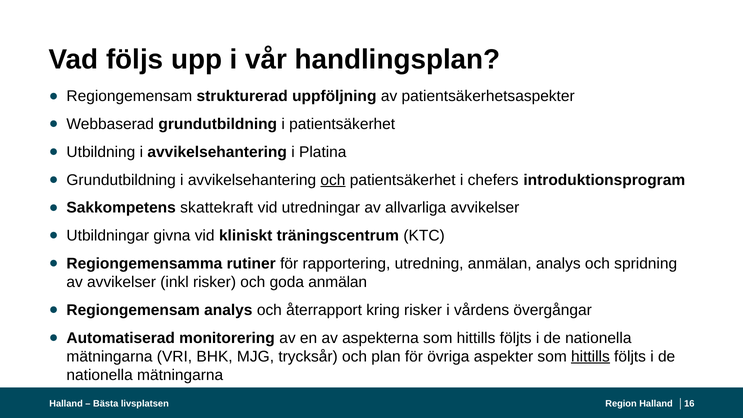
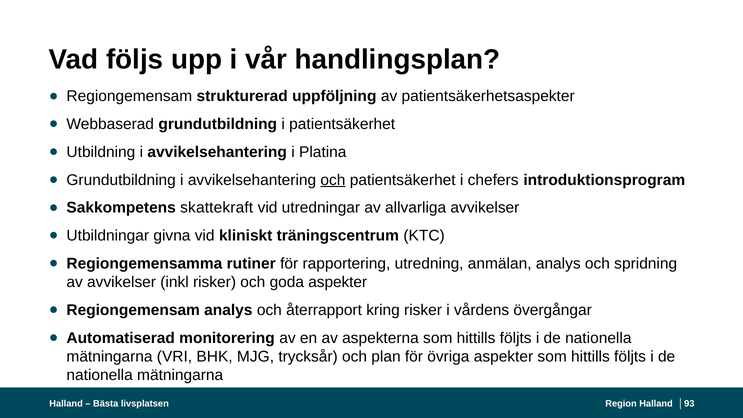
goda anmälan: anmälan -> aspekter (338, 282)
hittills underline: present -> none (590, 356)
16: 16 -> 93 (689, 404)
